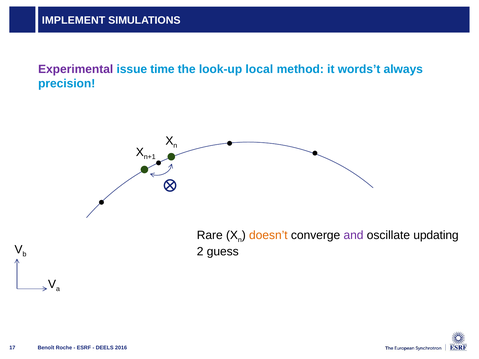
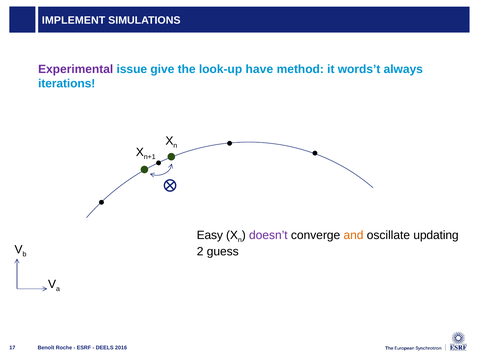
time: time -> give (162, 69)
local: local -> have (259, 69)
precision: precision -> iterations (67, 83)
Rare: Rare -> Easy (210, 235)
doesn’t colour: orange -> purple (268, 235)
and colour: purple -> orange (354, 235)
